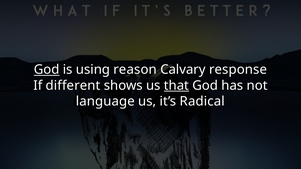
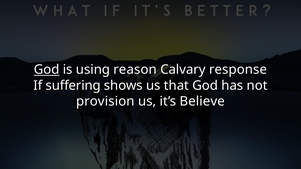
different: different -> suffering (73, 86)
that underline: present -> none (176, 86)
language: language -> provision (105, 101)
Radical: Radical -> Believe (202, 101)
